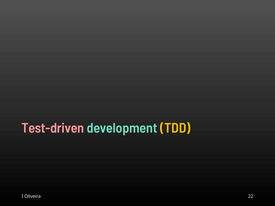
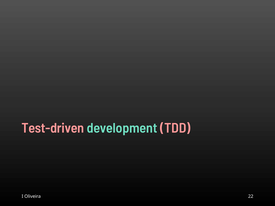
TDD colour: yellow -> pink (175, 128)
